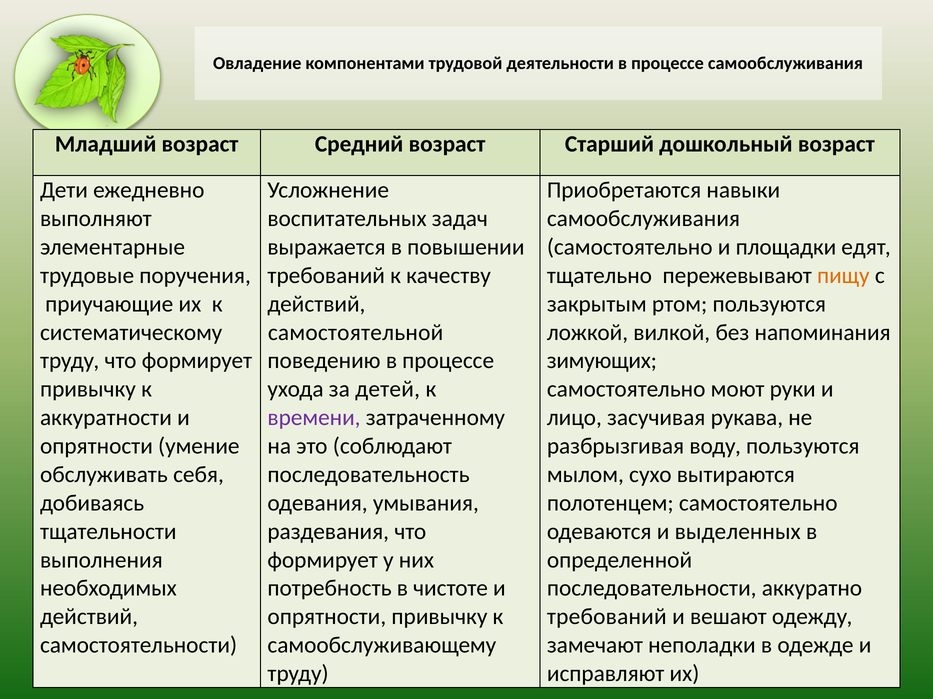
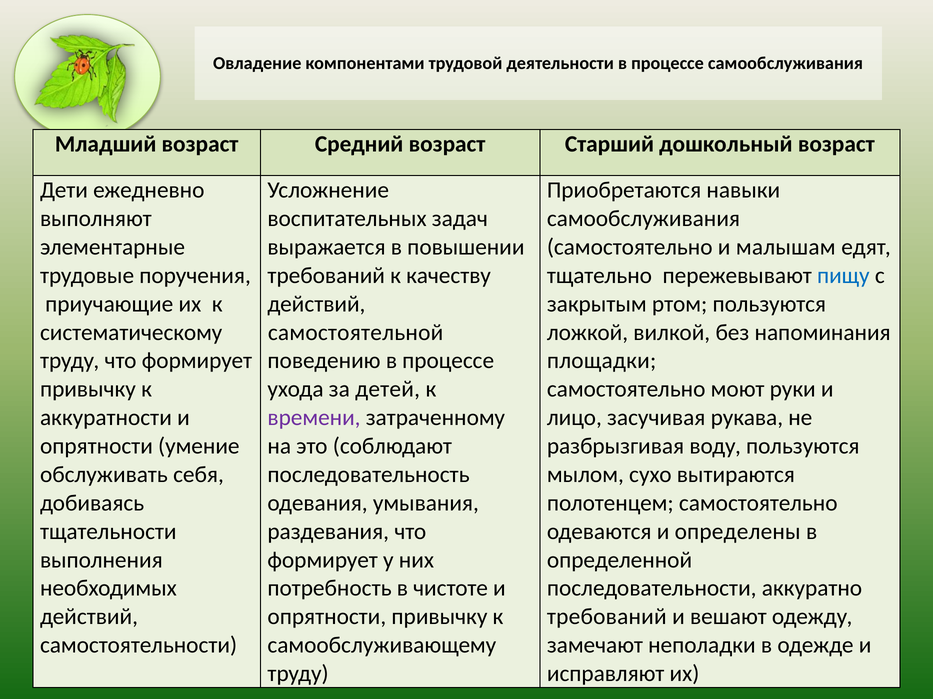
площадки: площадки -> малышам (786, 247)
пищу colour: orange -> blue (843, 276)
зимующих: зимующих -> площадки (602, 361)
выделенных: выделенных -> определены (738, 532)
